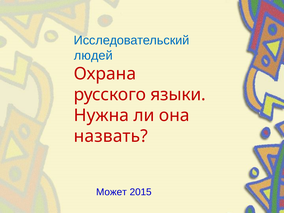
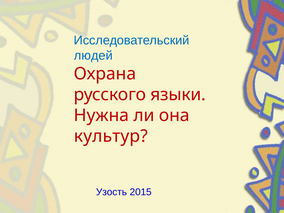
назвать: назвать -> культур (111, 136)
Может: Может -> Узость (111, 192)
